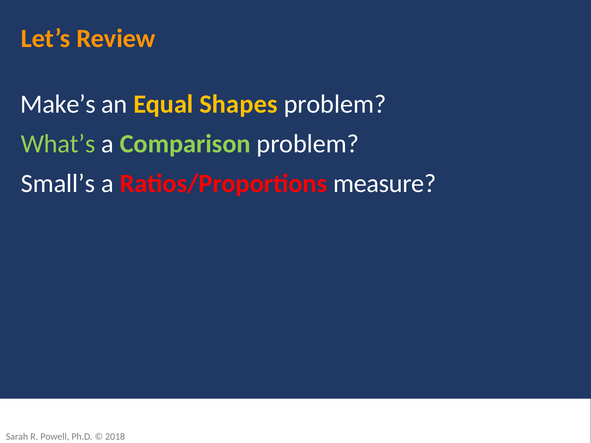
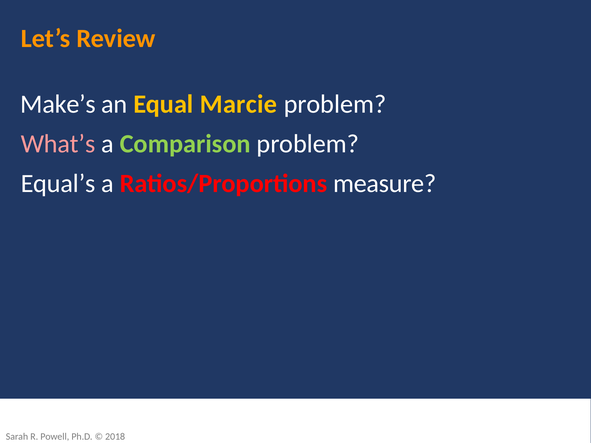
Shapes: Shapes -> Marcie (238, 104)
What’s colour: light green -> pink (58, 144)
Small’s: Small’s -> Equal’s (58, 183)
